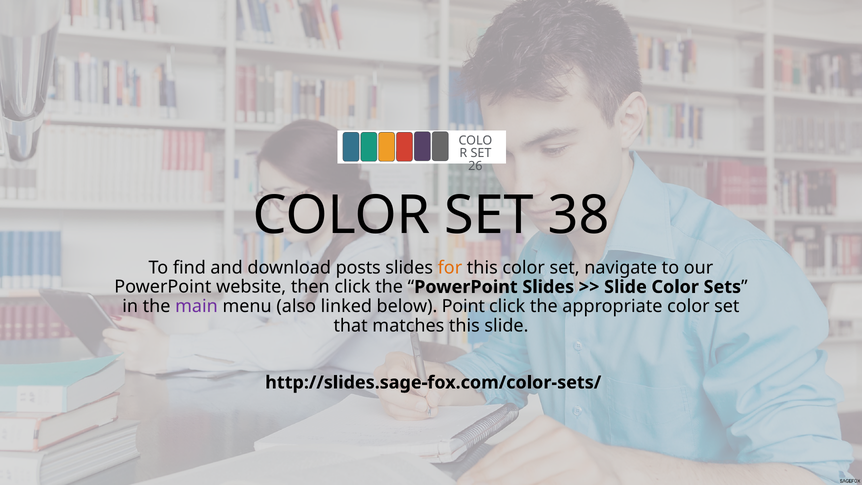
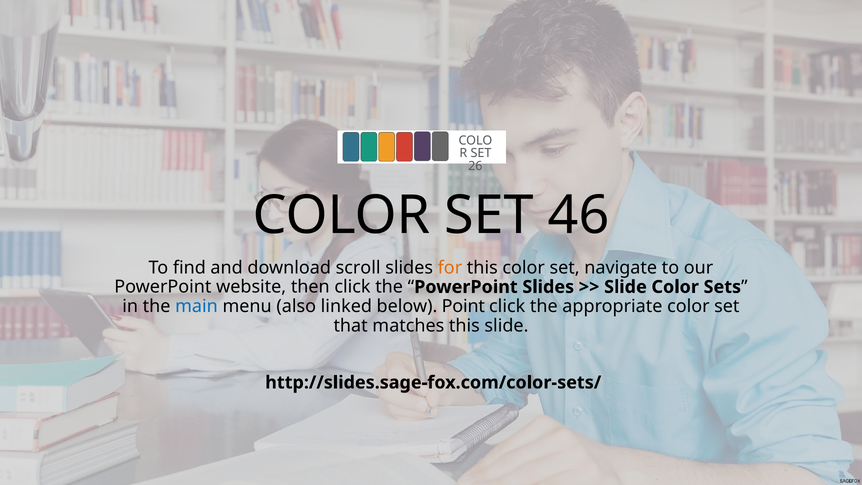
38: 38 -> 46 (579, 215)
posts: posts -> scroll (358, 268)
main colour: purple -> blue (196, 306)
